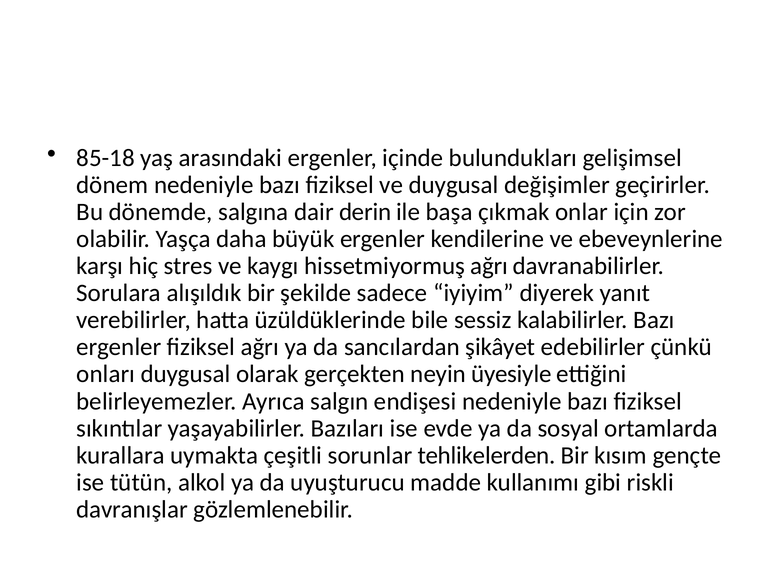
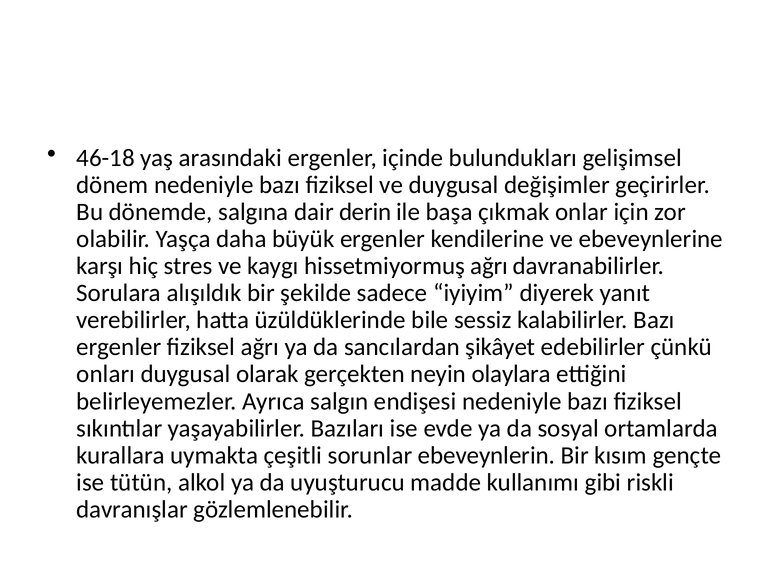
85-18: 85-18 -> 46-18 (106, 158)
üyesiyle: üyesiyle -> olaylara (511, 374)
tehlikelerden: tehlikelerden -> ebeveynlerin (487, 455)
